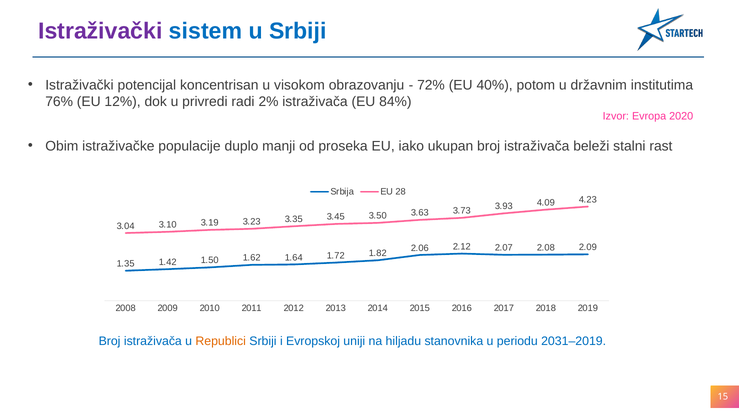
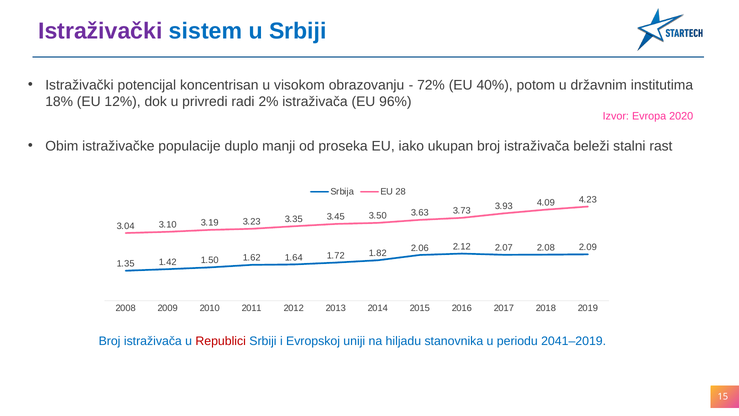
76%: 76% -> 18% (59, 102)
84%: 84% -> 96% (395, 102)
Republici colour: orange -> red (221, 341)
2031–2019: 2031–2019 -> 2041–2019 (574, 341)
